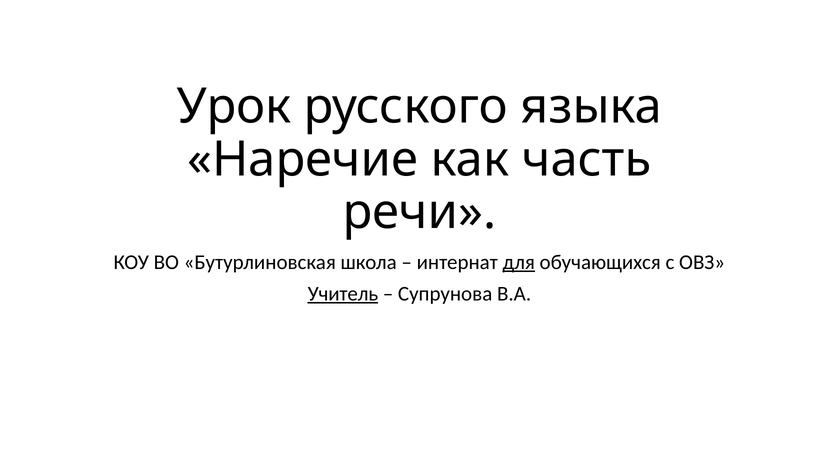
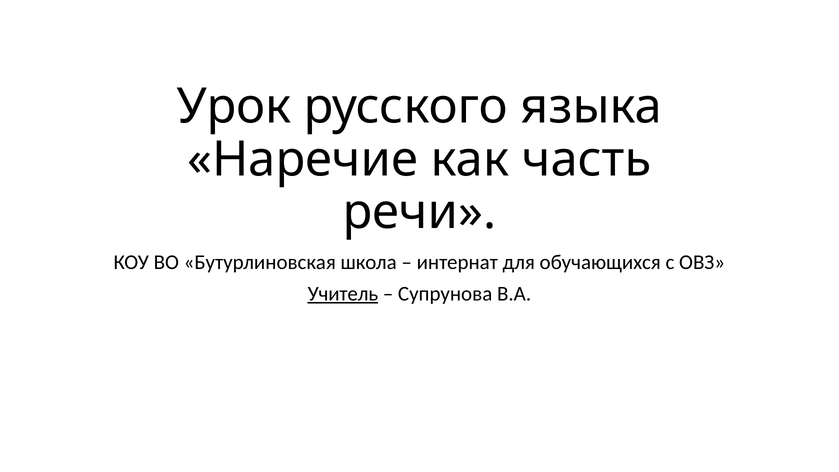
для underline: present -> none (519, 262)
